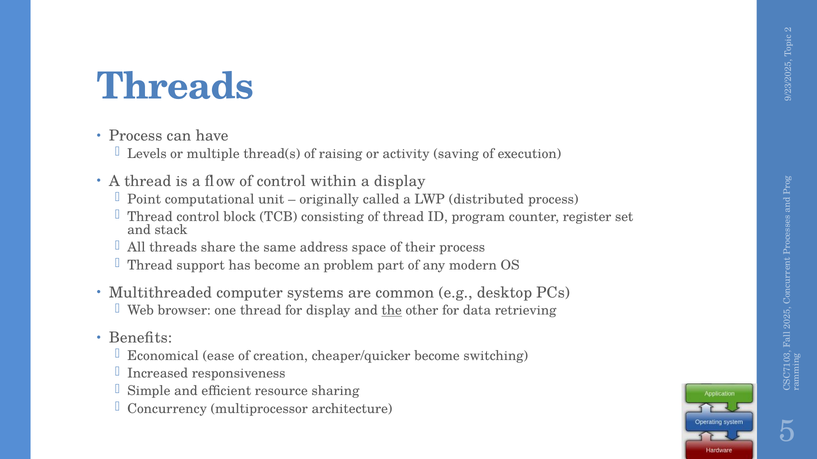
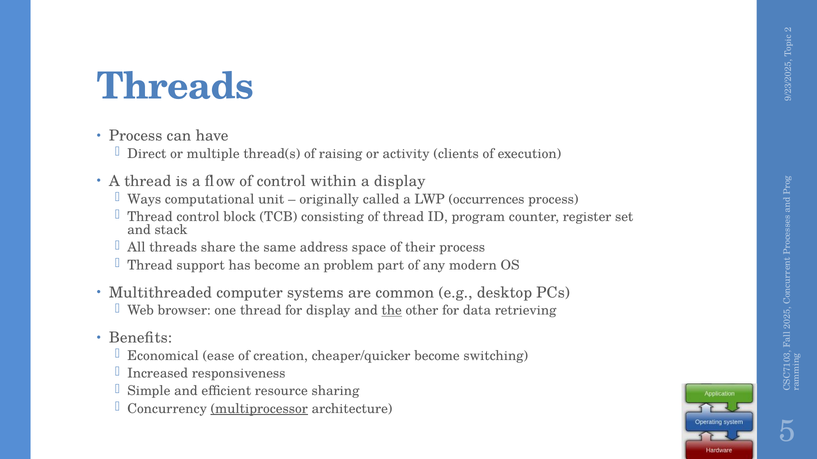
Levels: Levels -> Direct (147, 154)
saving: saving -> clients (456, 154)
Point: Point -> Ways (144, 200)
distributed: distributed -> occurrences (487, 200)
multiprocessor underline: none -> present (259, 409)
